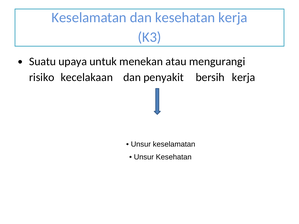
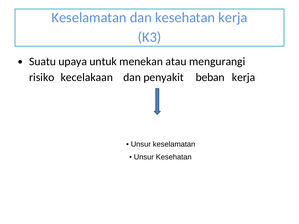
bersih: bersih -> beban (210, 77)
